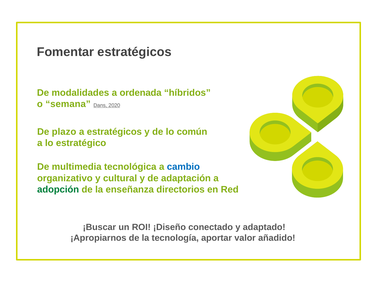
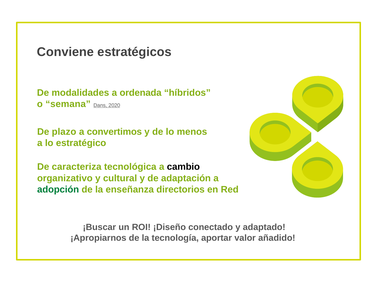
Fomentar: Fomentar -> Conviene (65, 52)
a estratégicos: estratégicos -> convertimos (114, 132)
común: común -> menos (192, 132)
multimedia: multimedia -> caracteriza (77, 167)
cambio colour: blue -> black (183, 167)
